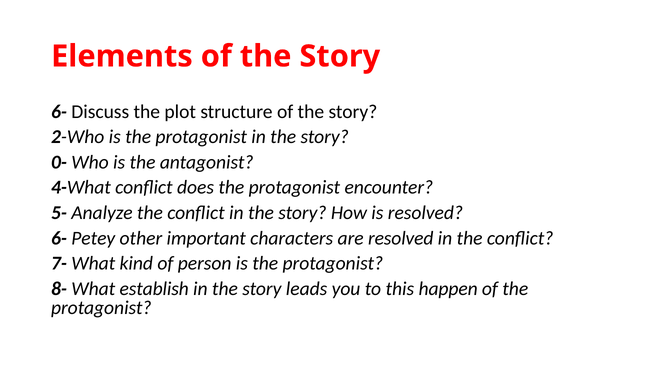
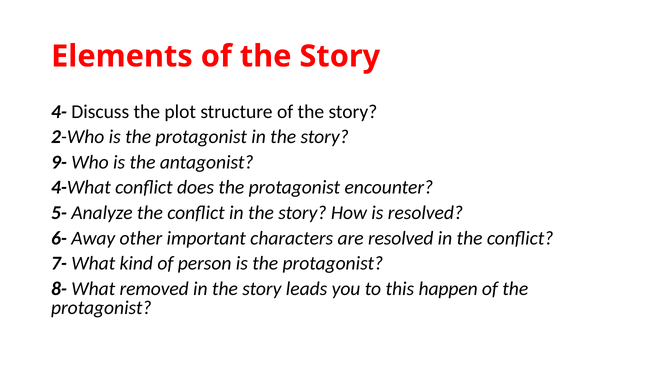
6-: 6- -> 4- (59, 112)
0-: 0- -> 9- (59, 162)
Petey: Petey -> Away (93, 238)
establish: establish -> removed (154, 289)
